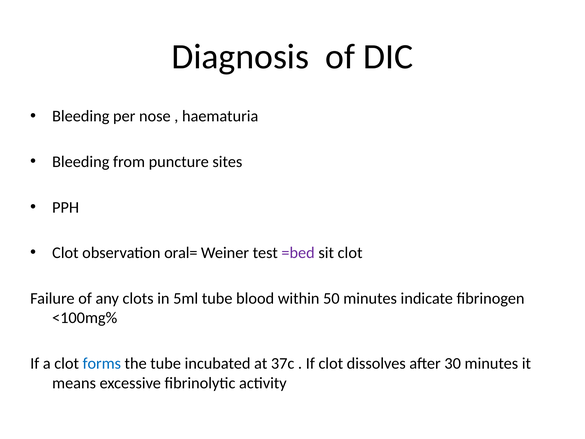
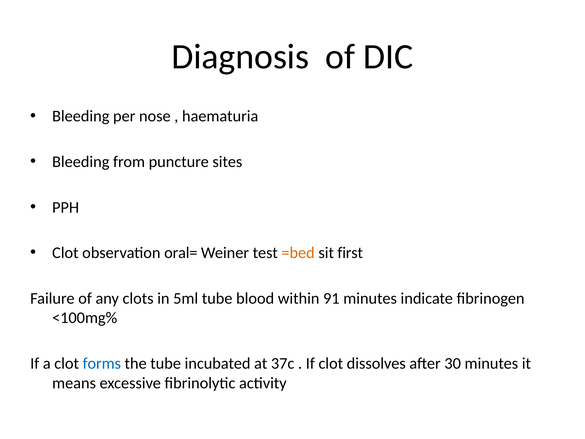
=bed colour: purple -> orange (298, 253)
sit clot: clot -> first (350, 253)
50: 50 -> 91 (331, 298)
